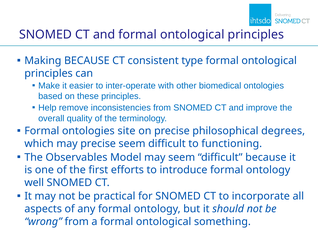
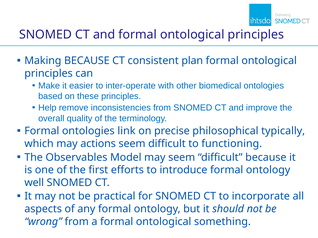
type: type -> plan (192, 61)
site: site -> link (126, 131)
degrees: degrees -> typically (283, 131)
may precise: precise -> actions (98, 144)
